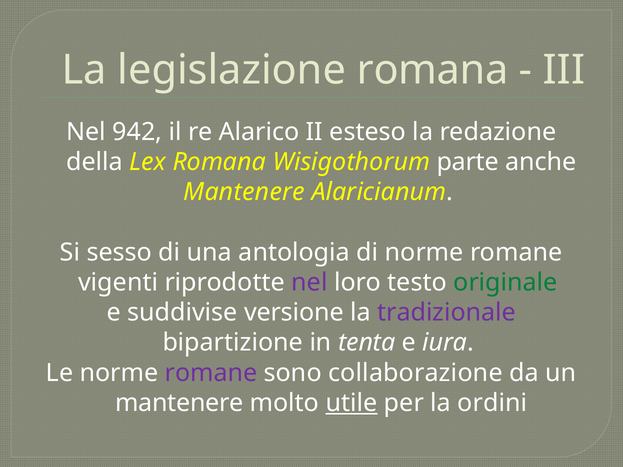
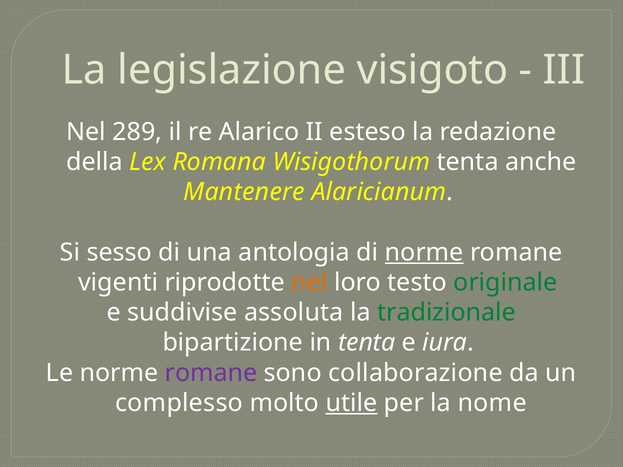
legislazione romana: romana -> visigoto (433, 70)
942: 942 -> 289 (137, 132)
Wisigothorum parte: parte -> tenta (468, 162)
norme underline: none -> present (424, 253)
nel colour: purple -> orange (310, 283)
versione: versione -> assoluta (294, 313)
tradizionale colour: purple -> green (447, 313)
mantenere: mantenere -> complesso (179, 403)
ordini: ordini -> nome (492, 403)
